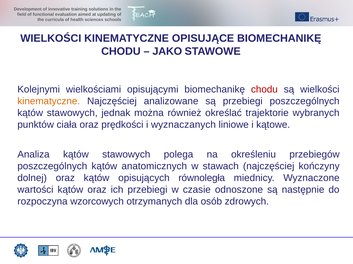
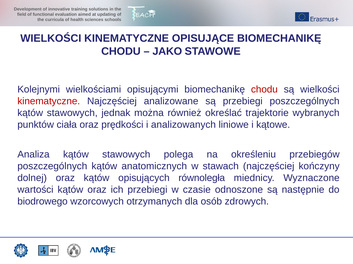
kinematyczne colour: orange -> red (49, 101)
wyznaczanych: wyznaczanych -> analizowanych (183, 125)
rozpoczyna: rozpoczyna -> biodrowego (43, 202)
